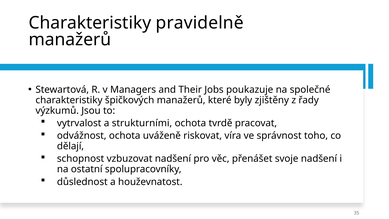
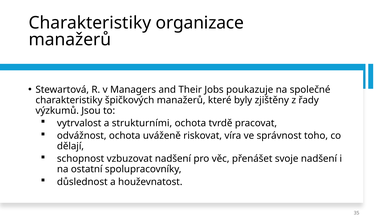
pravidelně: pravidelně -> organizace (200, 23)
